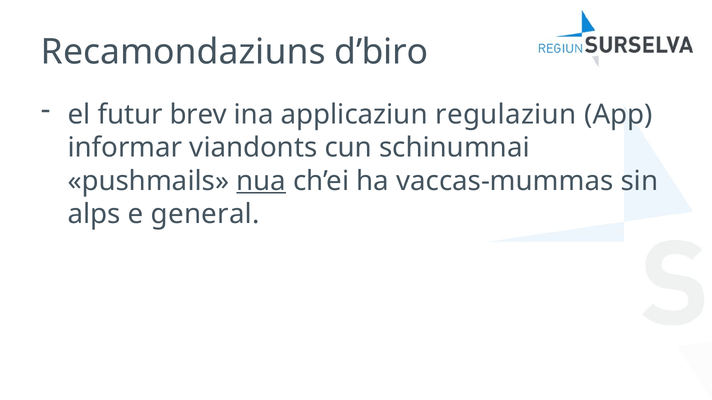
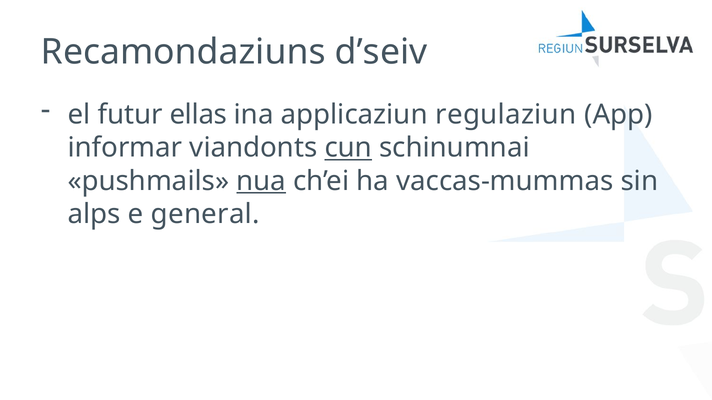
d’biro: d’biro -> d’seiv (381, 52)
brev: brev -> ellas (198, 115)
cun underline: none -> present (348, 148)
